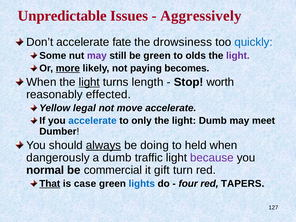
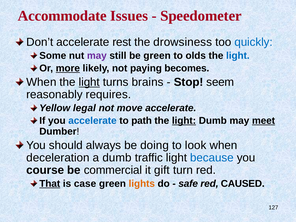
Unpredictable: Unpredictable -> Accommodate (62, 16)
Aggressively: Aggressively -> Speedometer (201, 16)
fate: fate -> rest (122, 42)
light colour: purple -> blue (238, 56)
length: length -> brains (148, 82)
worth: worth -> seem (220, 82)
effected: effected -> requires (108, 95)
only: only -> path (142, 121)
light underline: none -> present (184, 121)
meet underline: none -> present (264, 121)
always underline: present -> none (104, 145)
held: held -> look (196, 145)
dangerously: dangerously -> deceleration (58, 158)
because colour: purple -> blue (212, 158)
normal: normal -> course (45, 170)
lights colour: blue -> orange (142, 184)
four: four -> safe (188, 184)
TAPERS: TAPERS -> CAUSED (243, 184)
